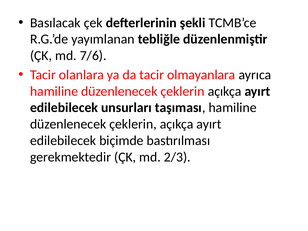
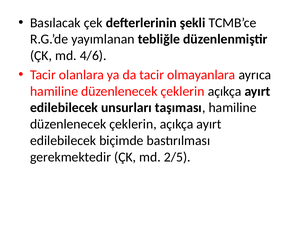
7/6: 7/6 -> 4/6 (93, 56)
2/3: 2/3 -> 2/5 (177, 157)
